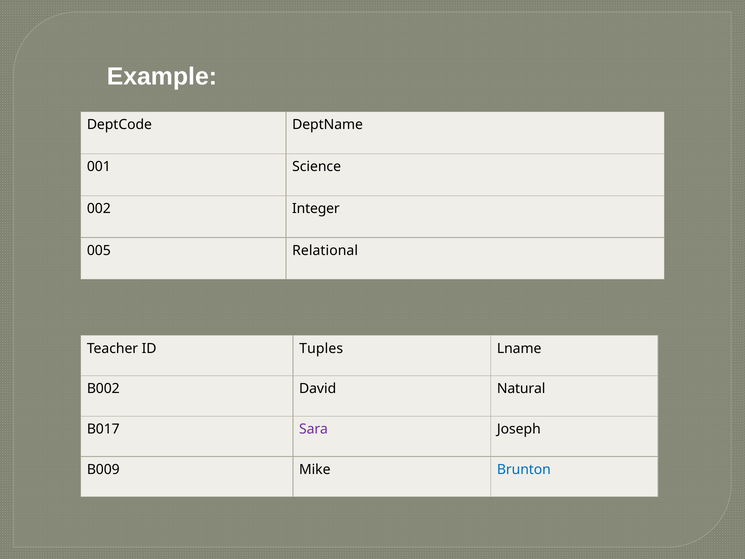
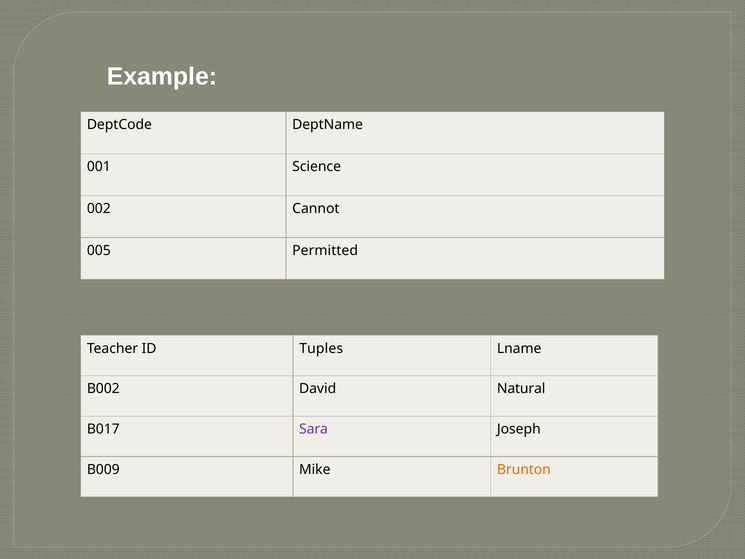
Integer: Integer -> Cannot (316, 209)
Relational: Relational -> Permitted (325, 250)
Brunton colour: blue -> orange (524, 469)
